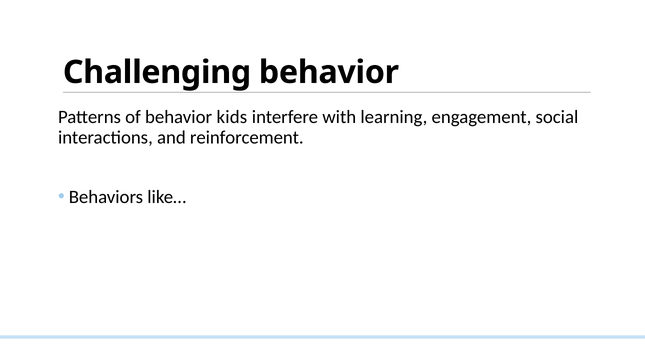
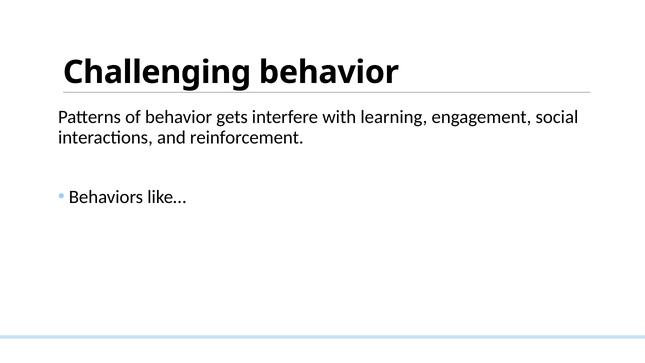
kids: kids -> gets (232, 117)
